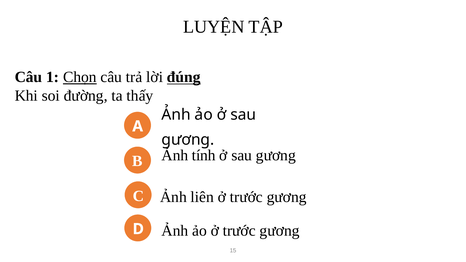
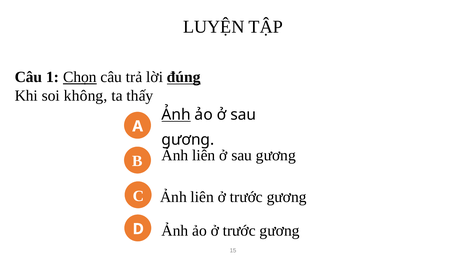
đường: đường -> không (86, 96)
Ảnh underline: none -> present (176, 115)
tính: tính -> liên (204, 155)
